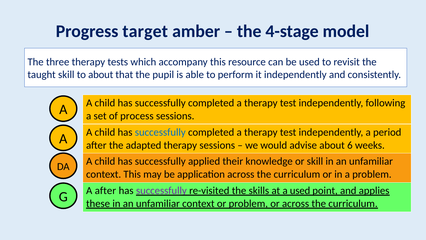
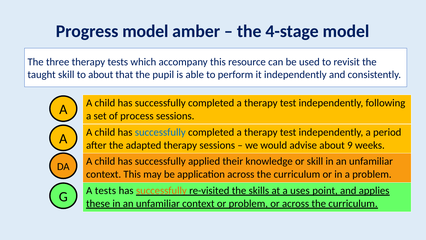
Progress target: target -> model (145, 31)
6: 6 -> 9 (350, 145)
A after: after -> tests (105, 190)
successfully colour: purple -> orange (161, 190)
a used: used -> uses (300, 190)
